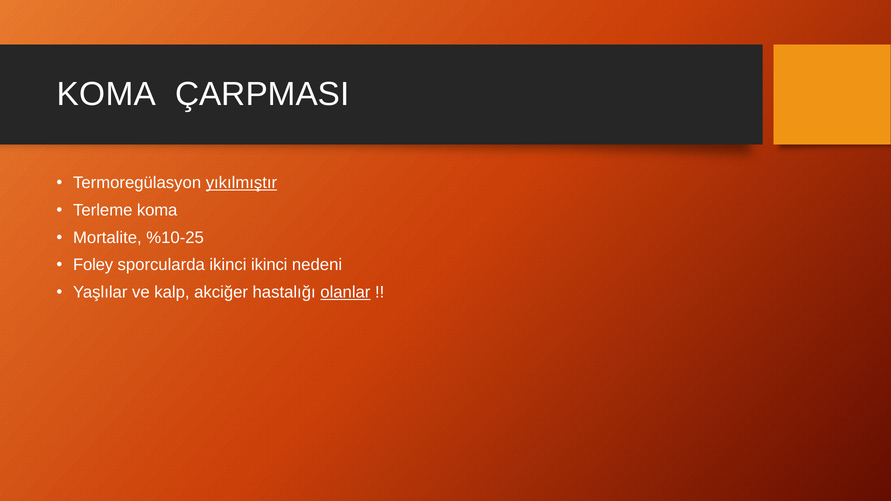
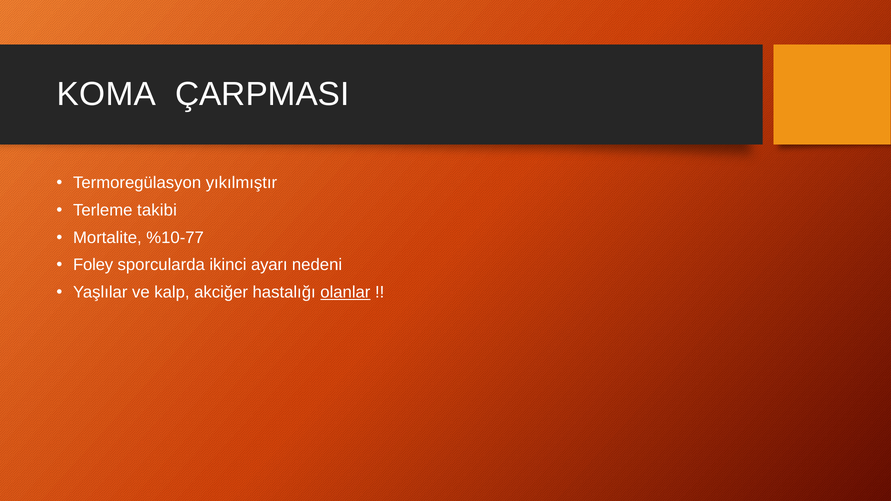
yıkılmıştır underline: present -> none (241, 183)
Terleme koma: koma -> takibi (157, 210)
%10-25: %10-25 -> %10-77 (175, 238)
ikinci ikinci: ikinci -> ayarı (269, 265)
